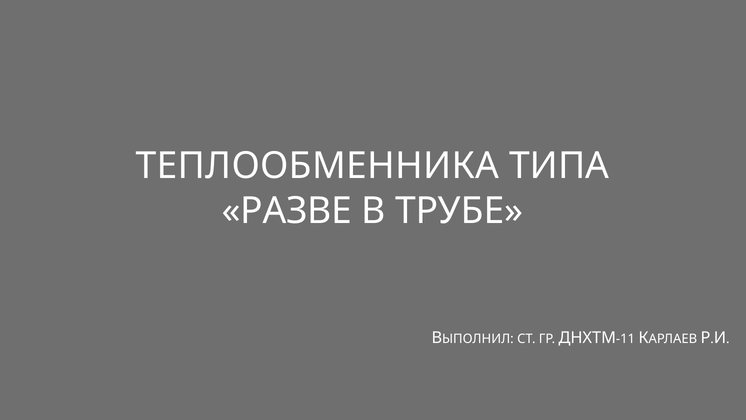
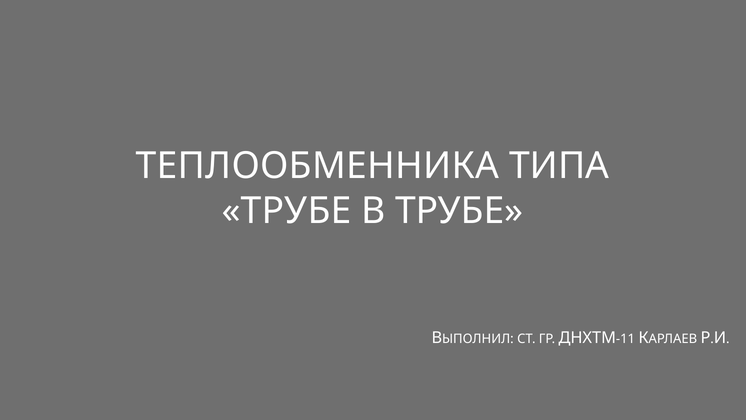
РАЗВЕ: РАЗВЕ -> ТРУБЕ (287, 211)
